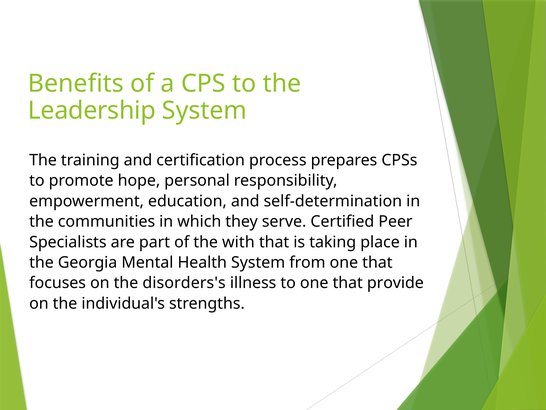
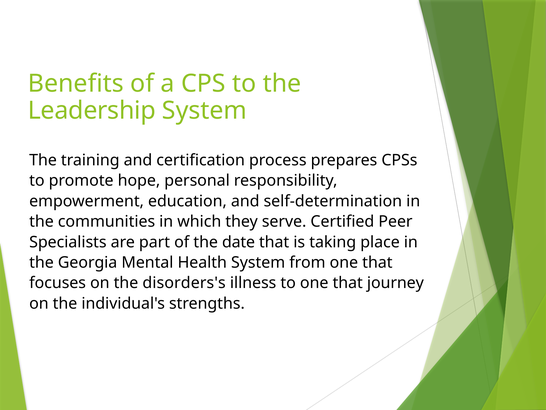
with: with -> date (239, 242)
provide: provide -> journey (395, 283)
